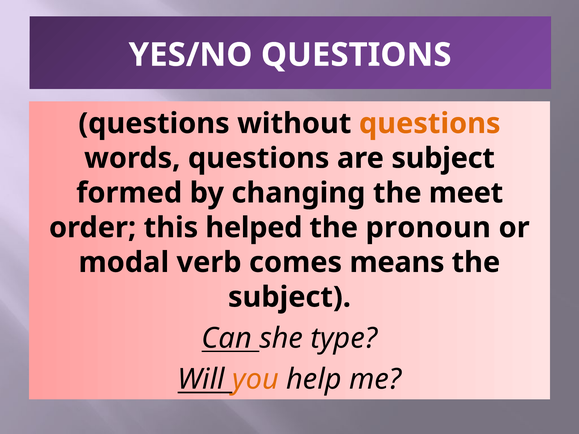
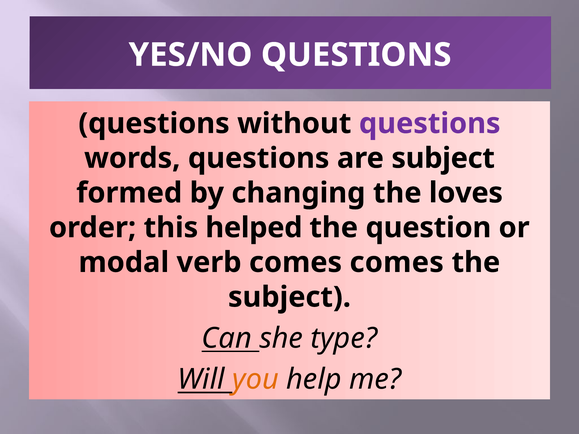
questions colour: orange -> purple (430, 124)
meet: meet -> loves (466, 193)
pronoun: pronoun -> question (428, 228)
comes means: means -> comes (397, 263)
